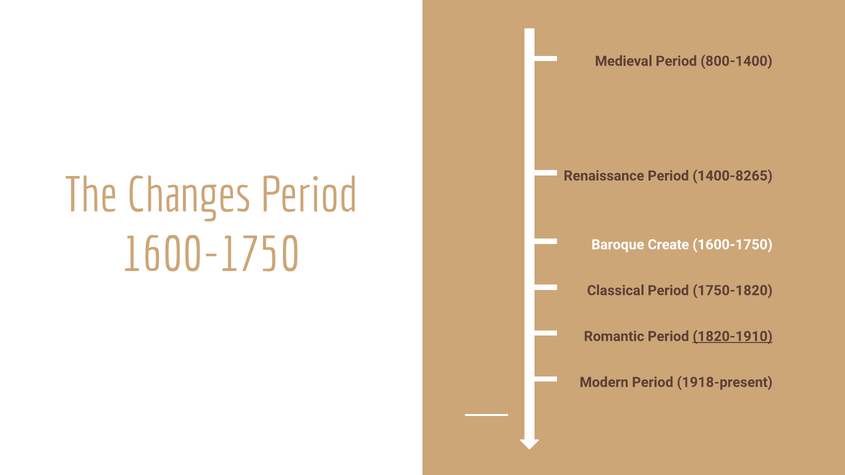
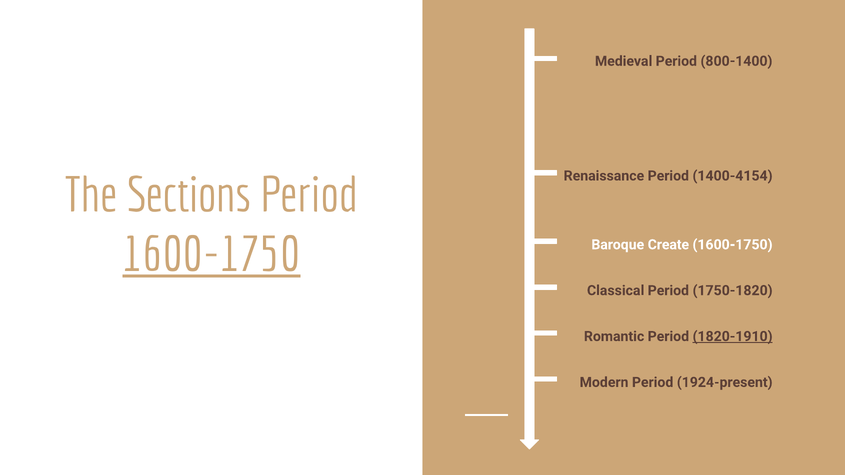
1400-8265: 1400-8265 -> 1400-4154 (733, 176)
Changes: Changes -> Sections (189, 196)
1600-1750 underline: none -> present (211, 255)
1918-present: 1918-present -> 1924-present (725, 383)
